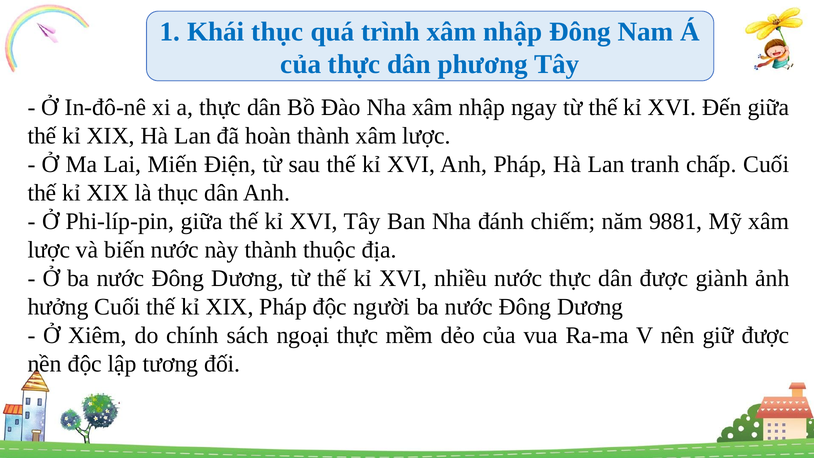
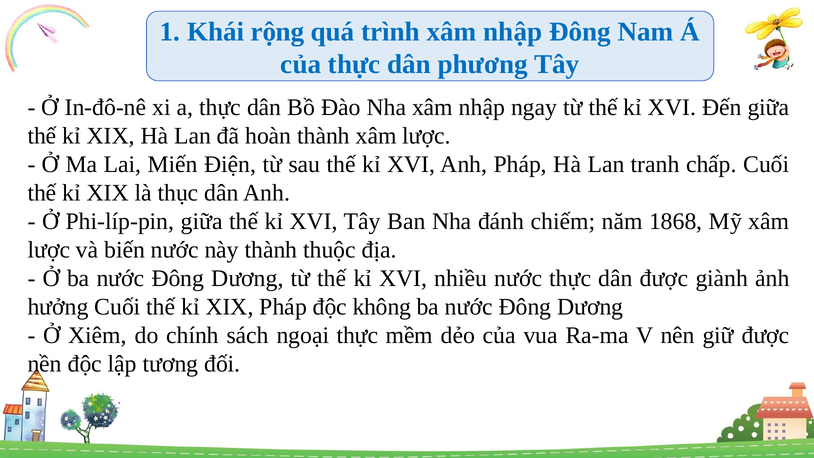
Khái thục: thục -> rộng (278, 32)
9881: 9881 -> 1868 (676, 221)
người: người -> không (382, 307)
